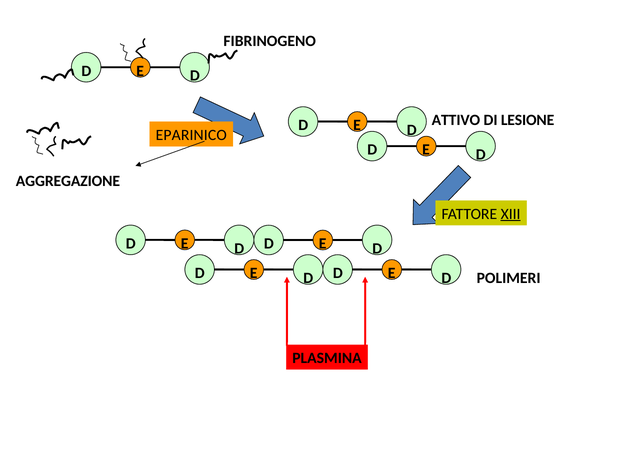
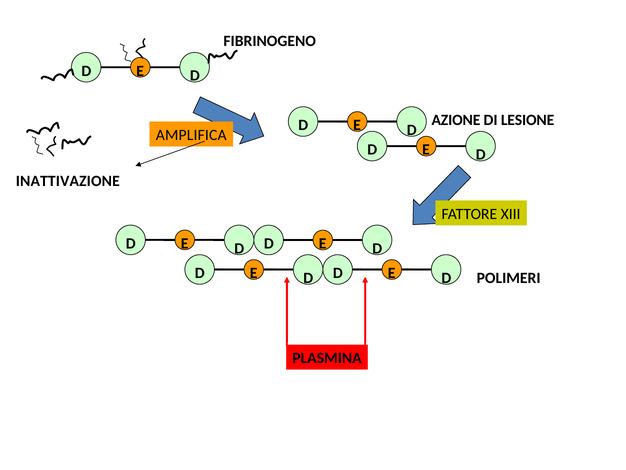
ATTIVO: ATTIVO -> AZIONE (456, 120)
EPARINICO: EPARINICO -> AMPLIFICA (191, 135)
AGGREGAZIONE: AGGREGAZIONE -> INATTIVAZIONE (68, 181)
XIII underline: present -> none (511, 214)
